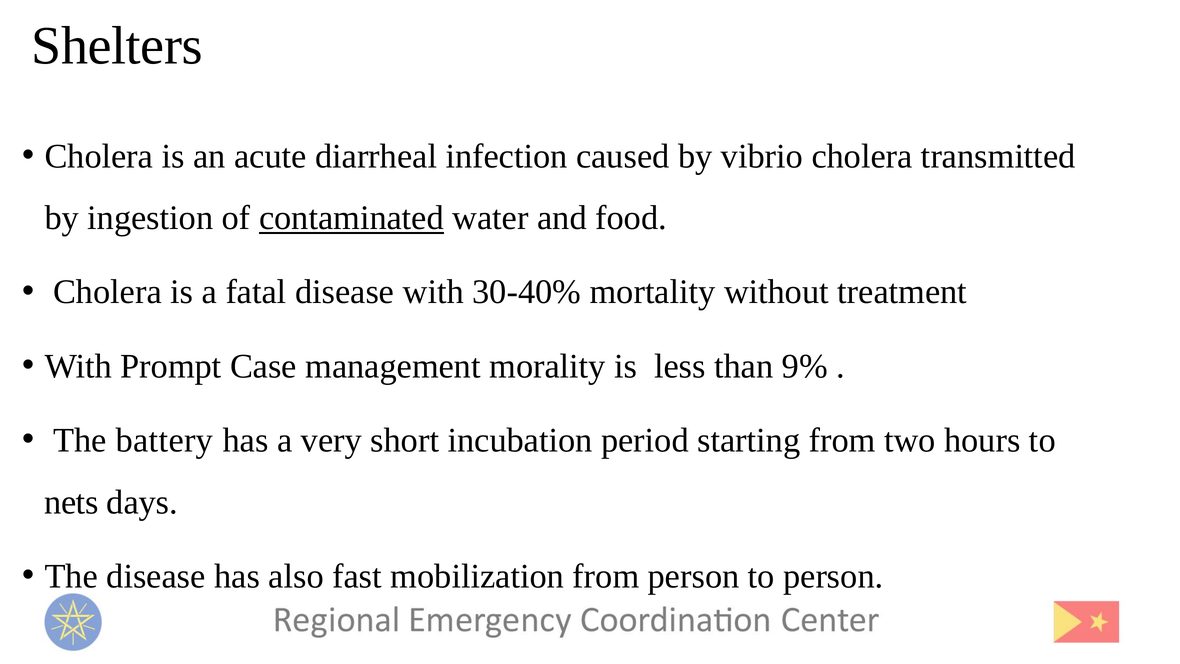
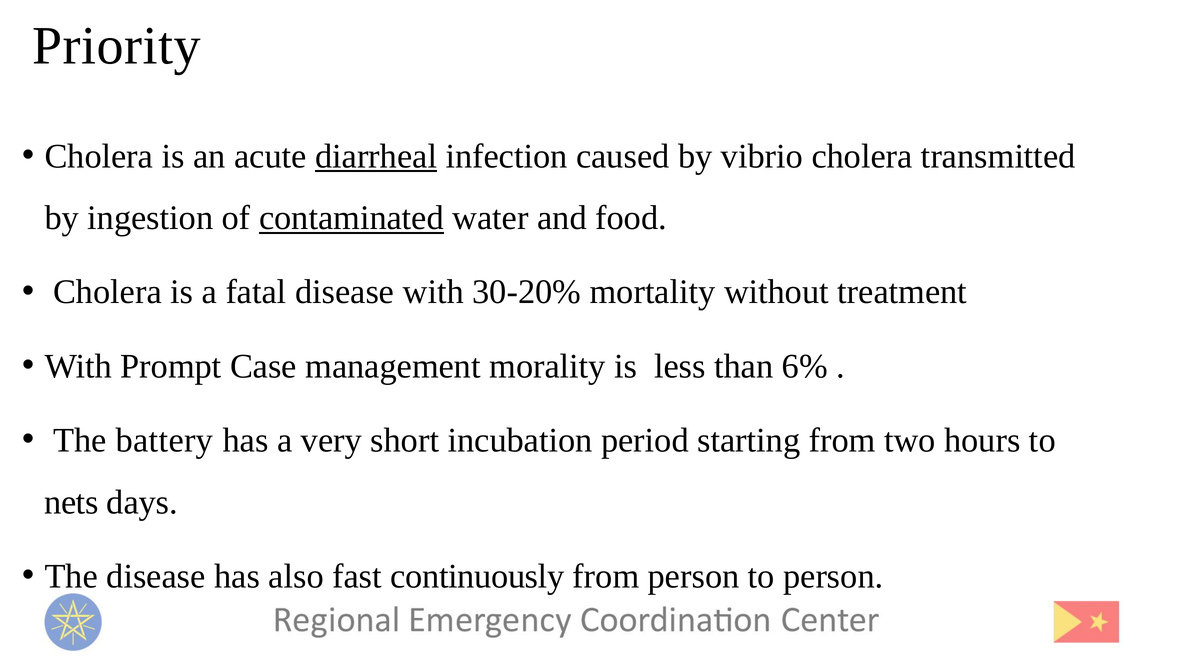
Shelters: Shelters -> Priority (117, 46)
diarrheal underline: none -> present (376, 156)
30-40%: 30-40% -> 30-20% (527, 292)
9%: 9% -> 6% (805, 366)
mobilization: mobilization -> continuously (477, 576)
